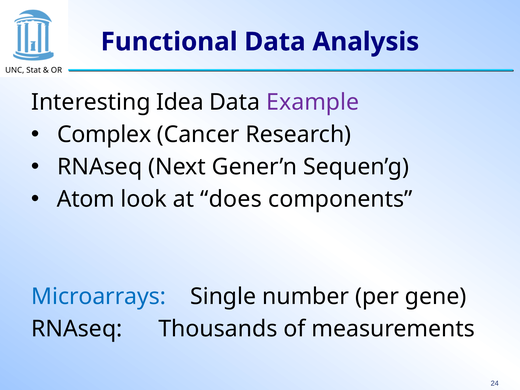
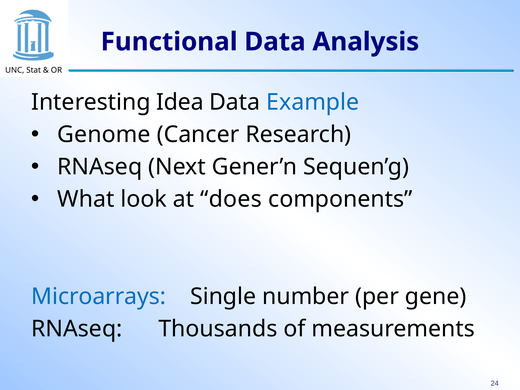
Example colour: purple -> blue (313, 102)
Complex: Complex -> Genome (104, 135)
Atom: Atom -> What (86, 199)
